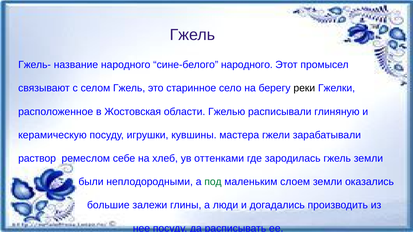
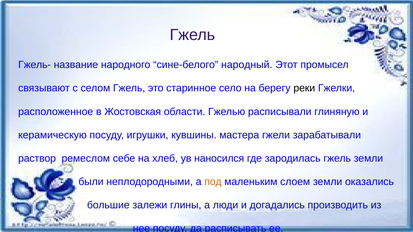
сине-белого народного: народного -> народный (247, 65)
оттенками: оттенками -> наносился (219, 159)
под colour: green -> orange (213, 182)
